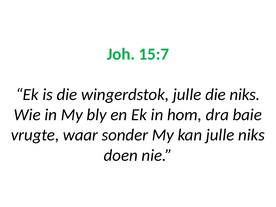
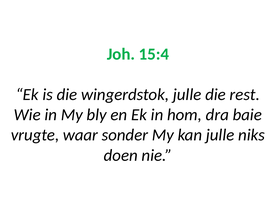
15:7: 15:7 -> 15:4 (154, 54)
die niks: niks -> rest (245, 95)
